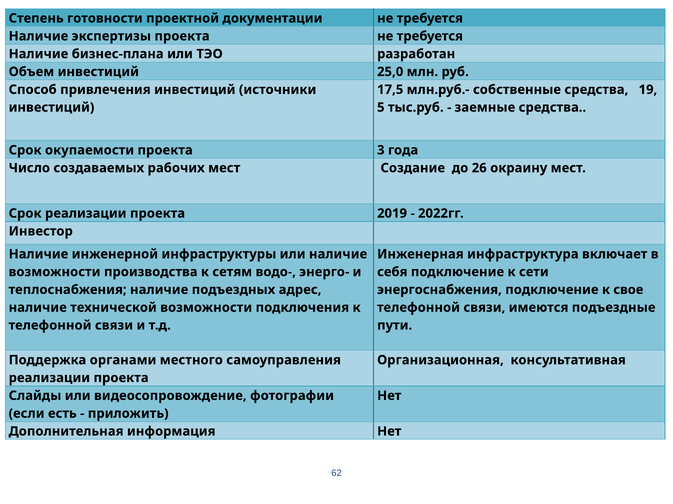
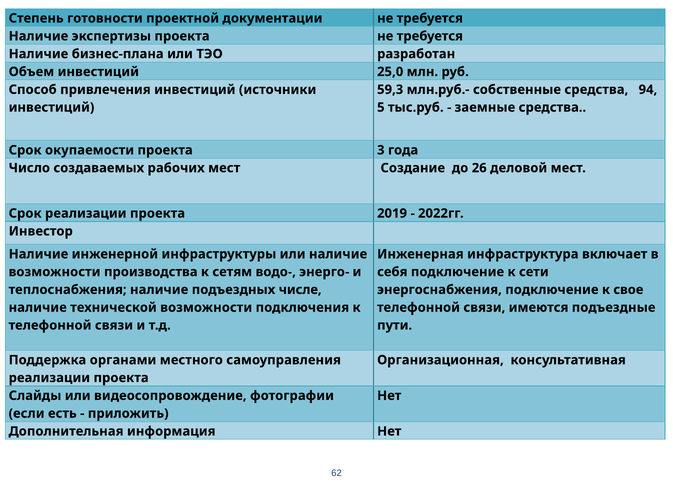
17,5: 17,5 -> 59,3 (390, 90)
19: 19 -> 94 (648, 90)
окраину: окраину -> деловой (519, 168)
адрес: адрес -> числе (300, 290)
